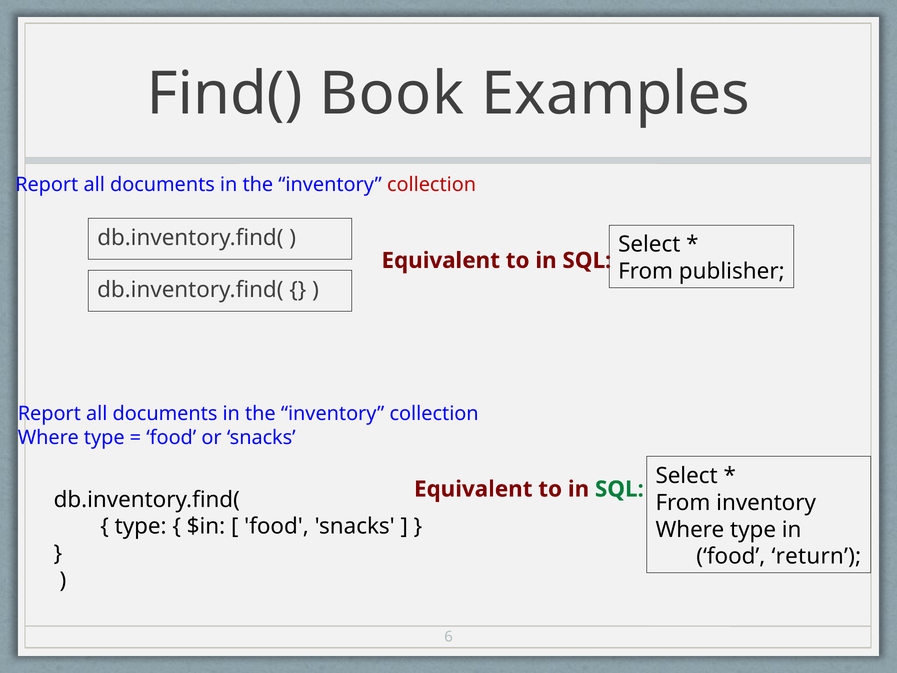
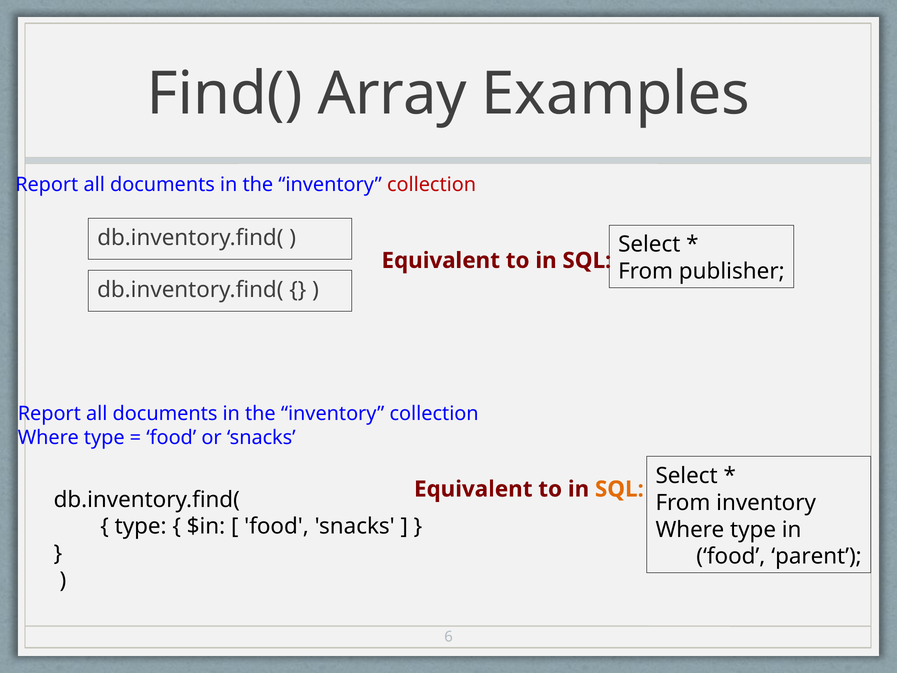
Book: Book -> Array (392, 94)
SQL colour: green -> orange (619, 489)
return: return -> parent (817, 556)
